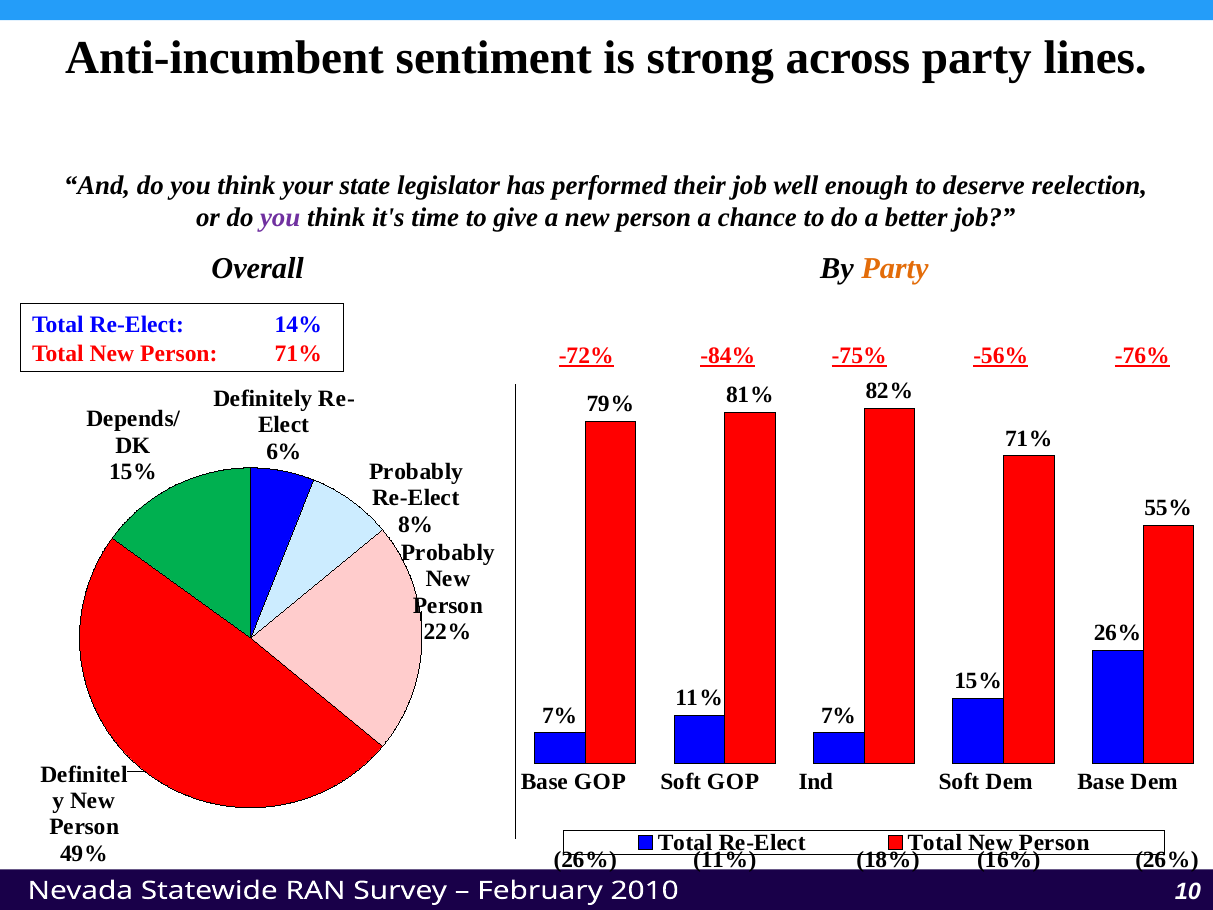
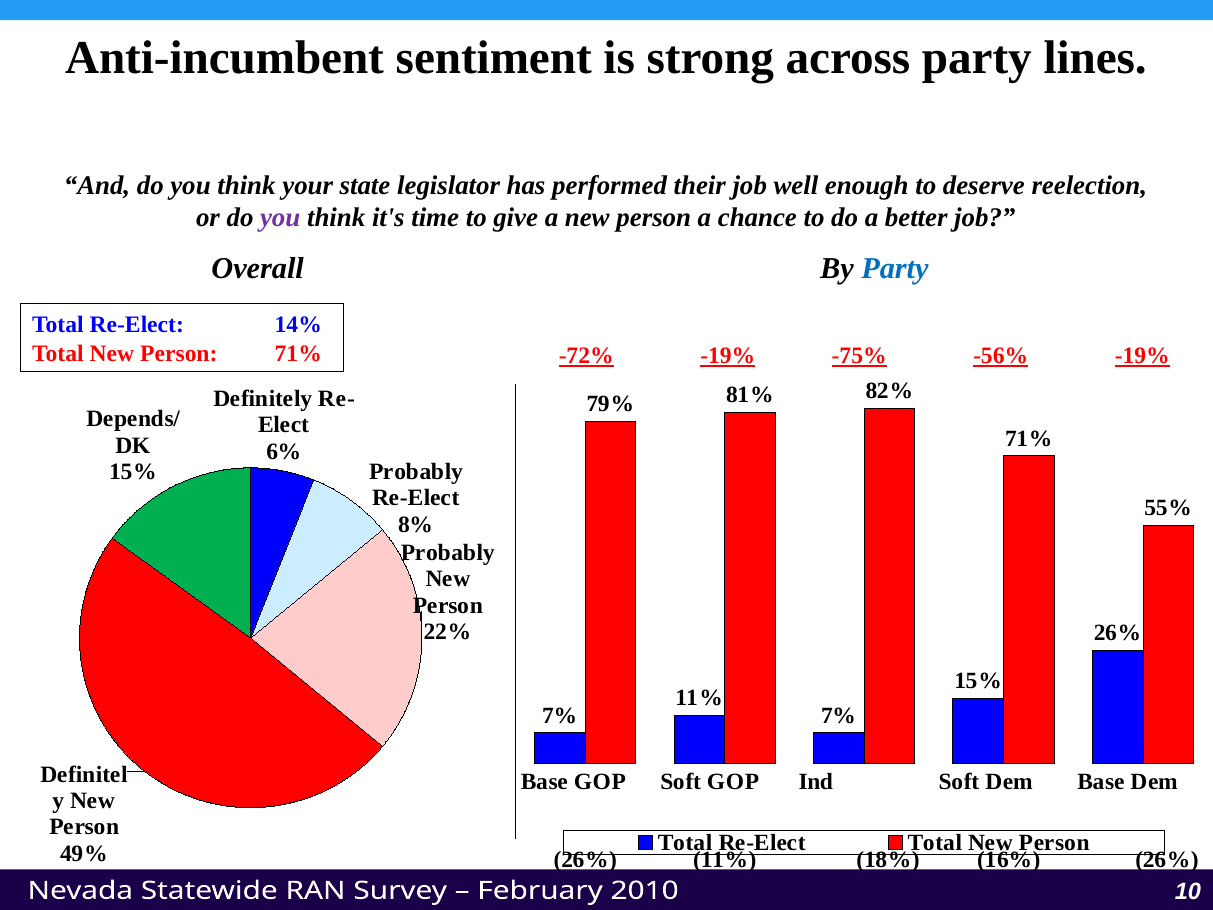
Party colour: orange -> blue (895, 269)
-72% -84%: -84% -> -19% (728, 355)
-56% -76%: -76% -> -19% (1142, 355)
